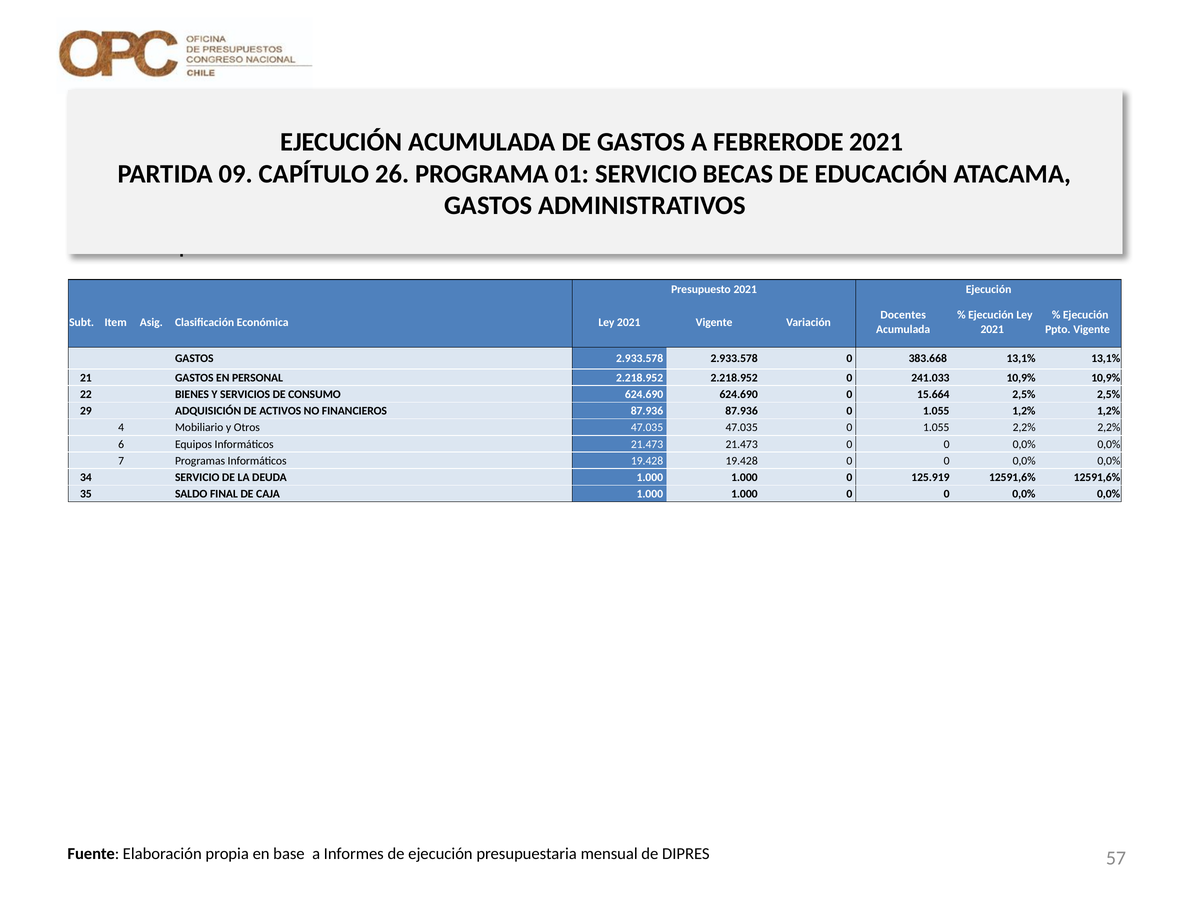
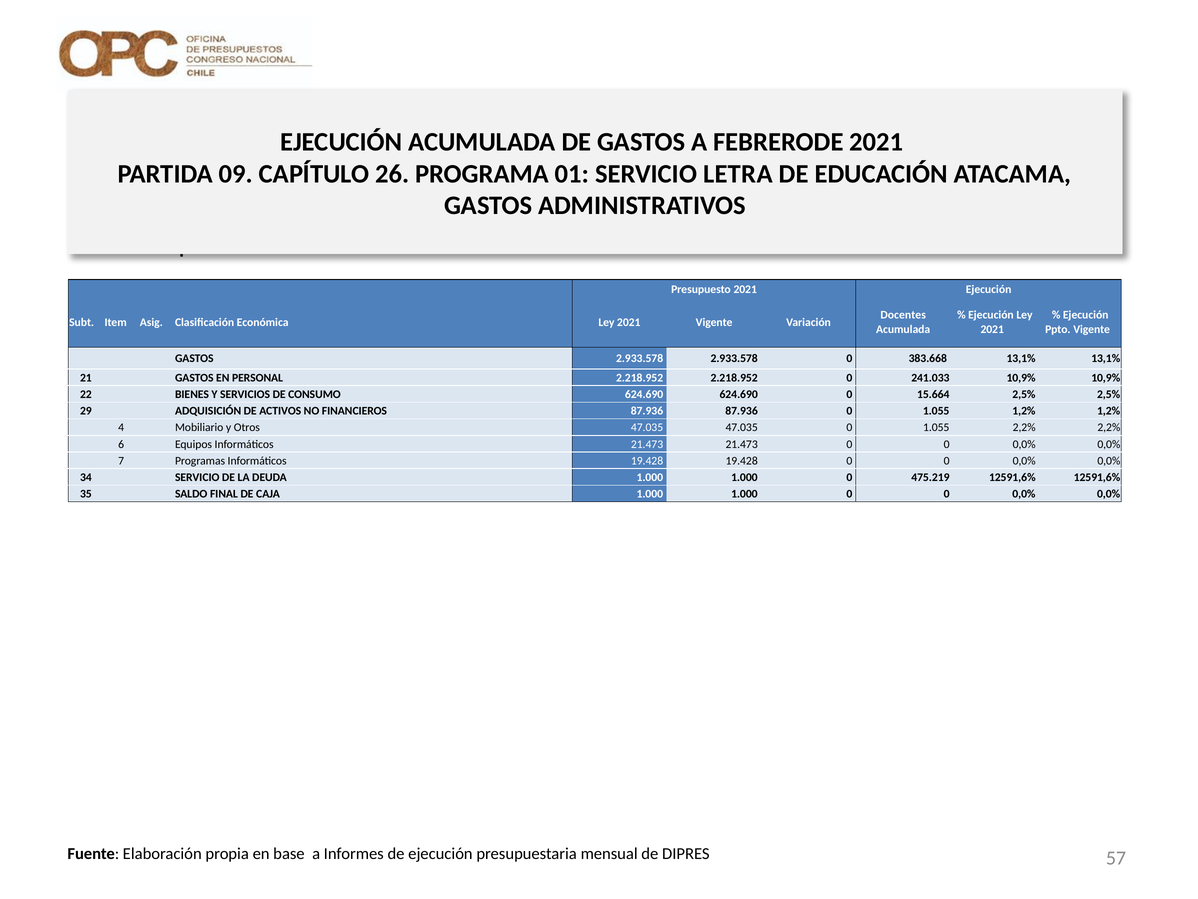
BECAS: BECAS -> LETRA (738, 174)
125.919: 125.919 -> 475.219 (930, 477)
